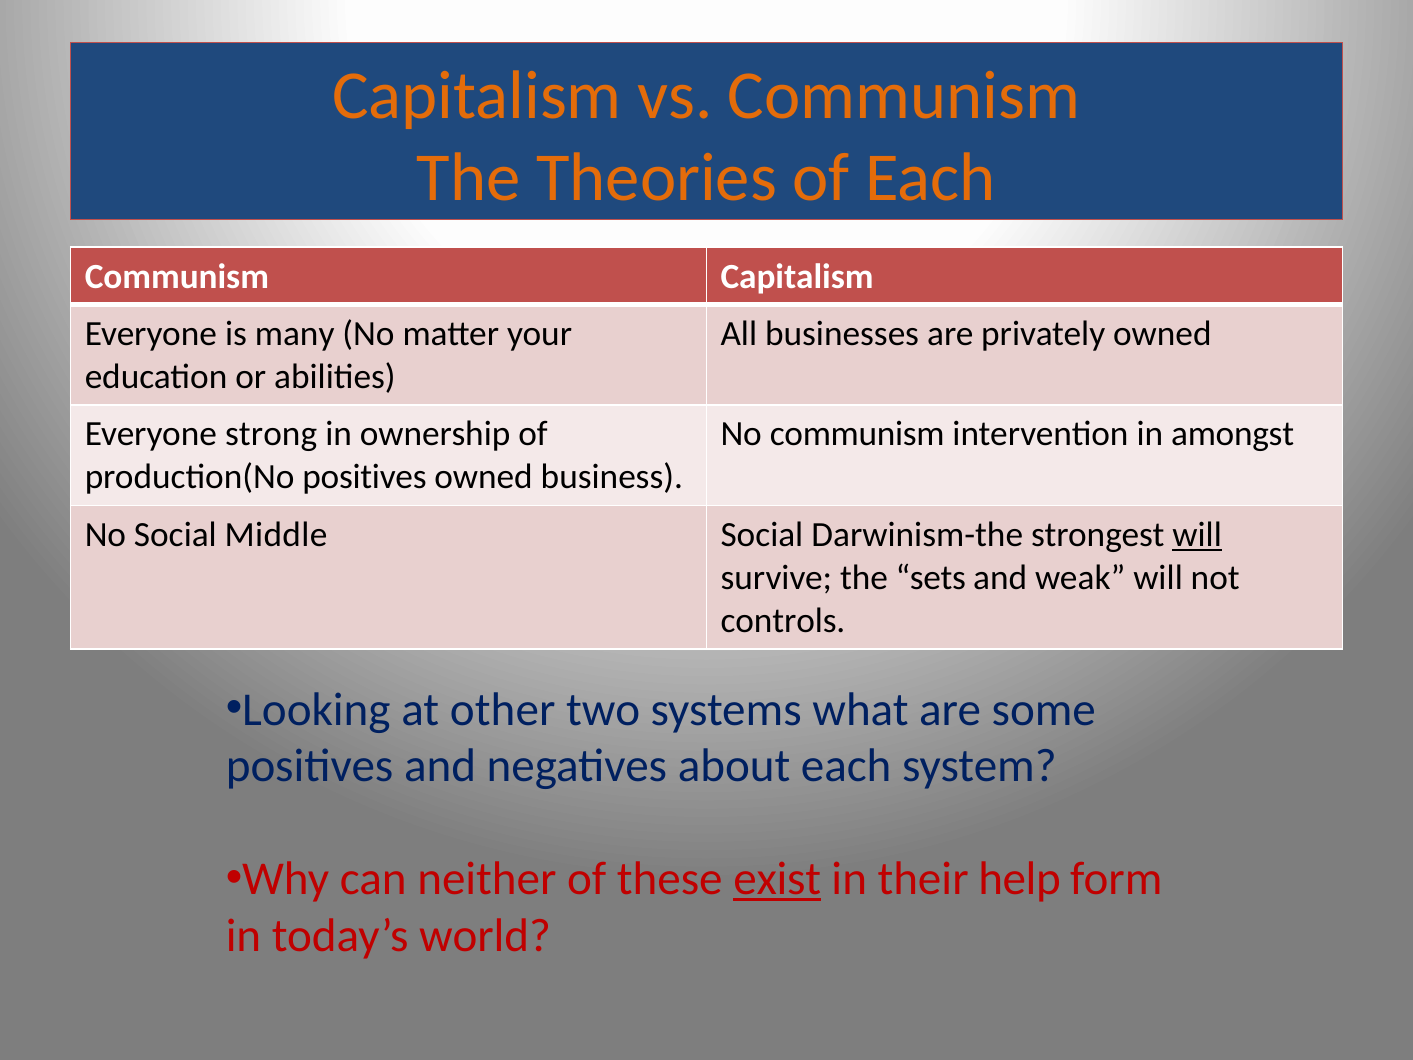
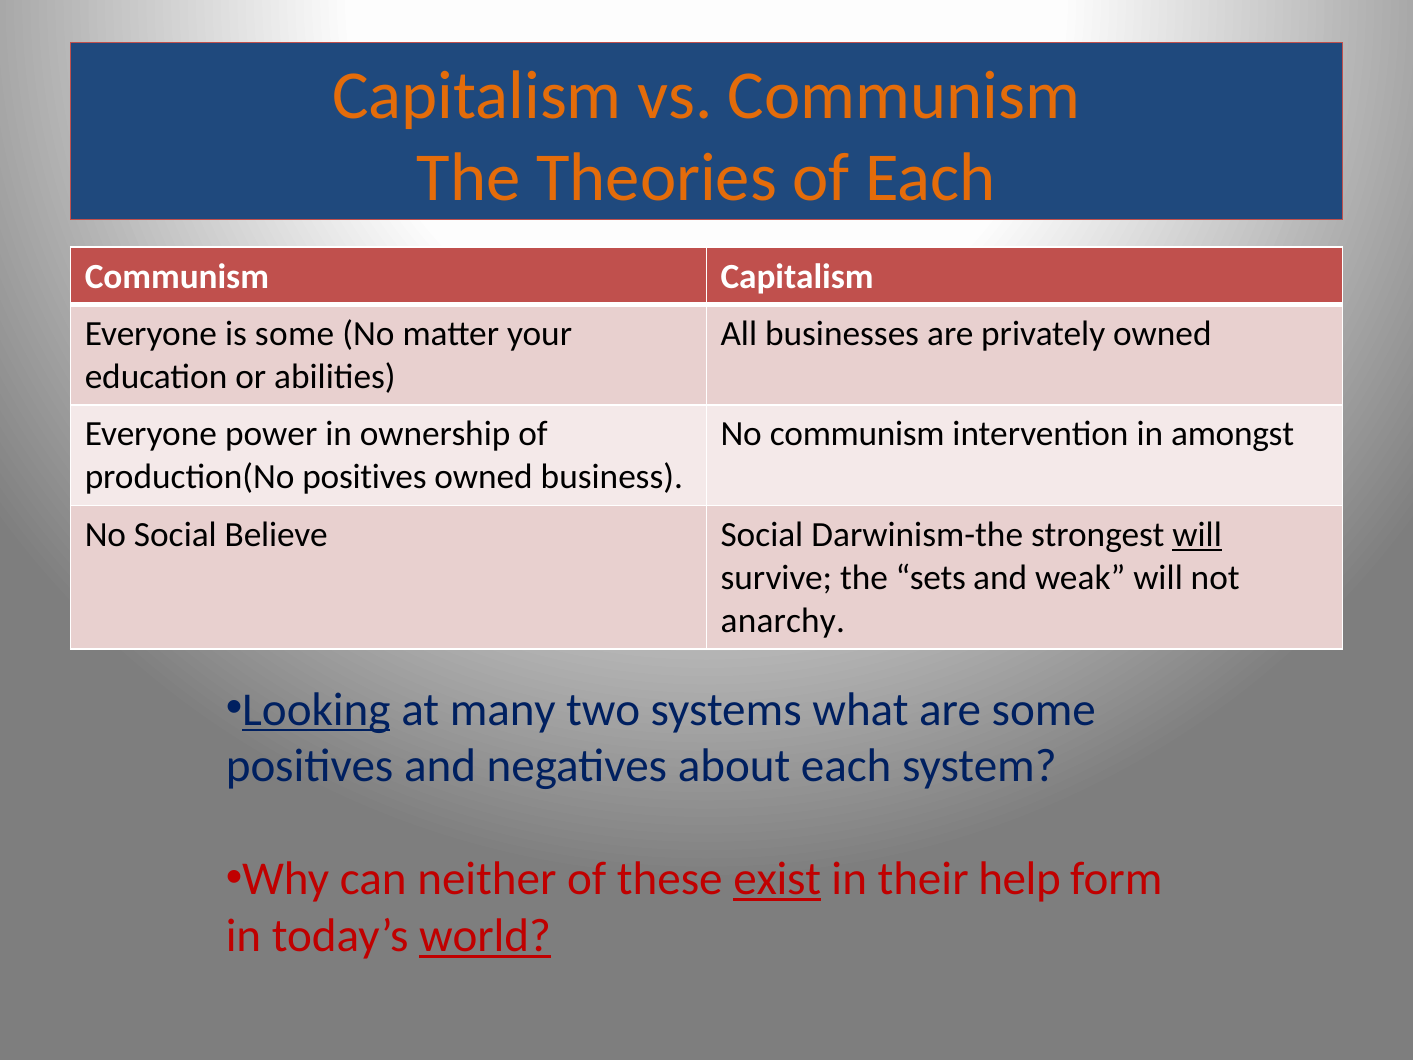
is many: many -> some (295, 334)
strong: strong -> power (271, 434)
Middle: Middle -> Believe (276, 534)
controls: controls -> anarchy (783, 621)
Looking underline: none -> present (316, 710)
other: other -> many (503, 710)
world underline: none -> present (485, 936)
